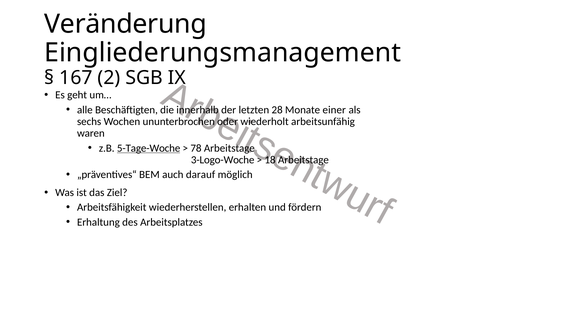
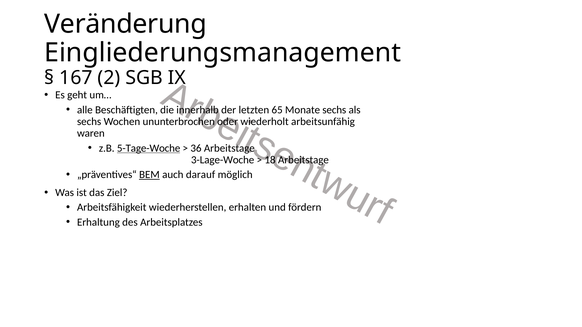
28: 28 -> 65 (277, 110)
Monate einer: einer -> sechs (334, 110)
78: 78 -> 36 (196, 148)
3-Logo-Woche: 3-Logo-Woche -> 3-Lage-Woche (223, 160)
BEM underline: none -> present (149, 175)
